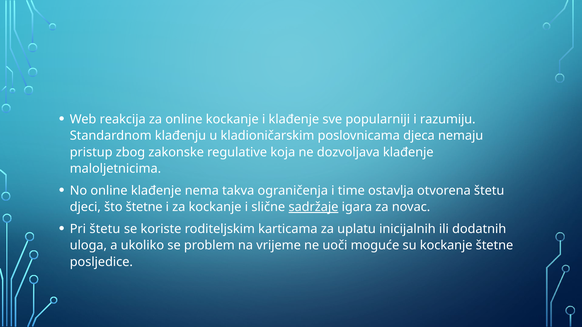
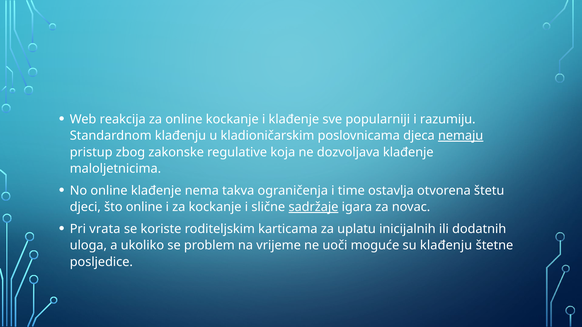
nemaju underline: none -> present (461, 136)
što štetne: štetne -> online (144, 207)
Pri štetu: štetu -> vrata (105, 229)
su kockanje: kockanje -> klađenju (446, 246)
